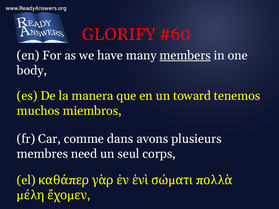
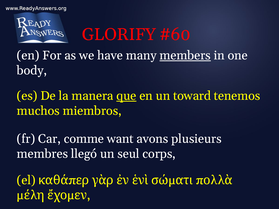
que underline: none -> present (126, 96)
dans: dans -> want (120, 139)
need: need -> llegó (84, 154)
